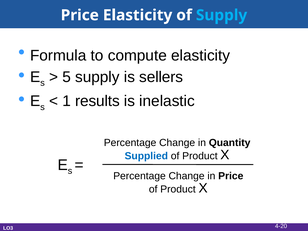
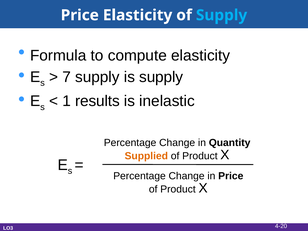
5: 5 -> 7 (67, 77)
is sellers: sellers -> supply (161, 77)
Supplied colour: blue -> orange (146, 156)
